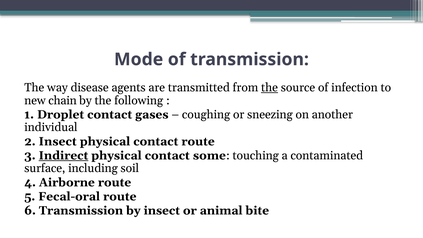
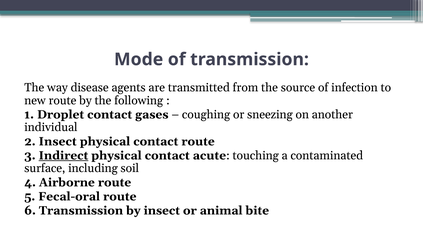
the underline: present -> none (270, 88)
new chain: chain -> route (63, 100)
some: some -> acute (209, 155)
